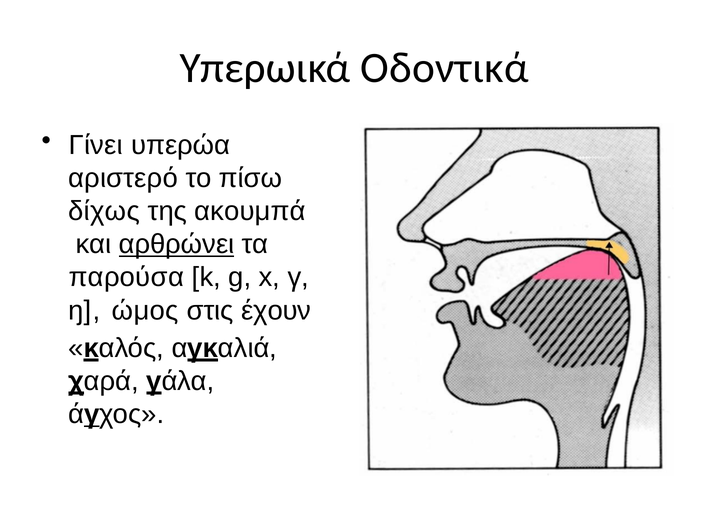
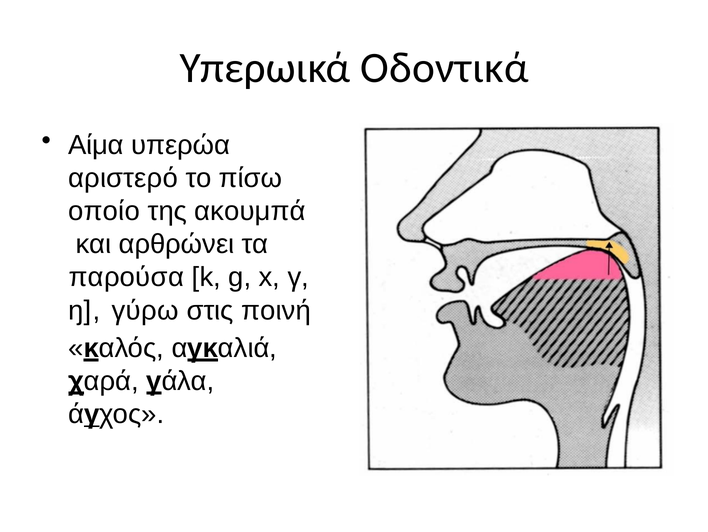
Γίνει: Γίνει -> Αίμα (96, 145)
δίχως: δίχως -> οποίο (104, 211)
αρθρώνει underline: present -> none (177, 244)
ώμος: ώμος -> γύρω (145, 310)
έχουν: έχουν -> ποινή (276, 310)
